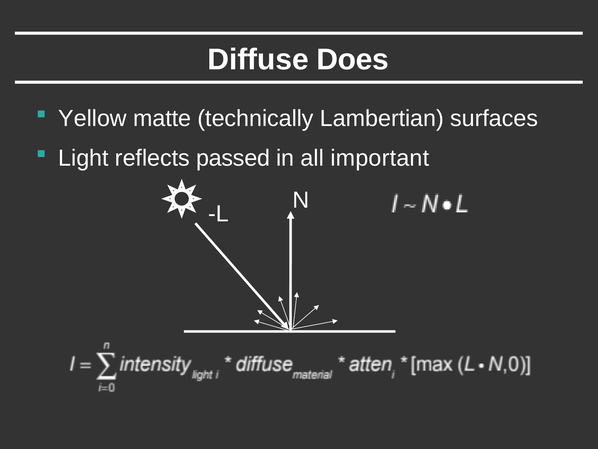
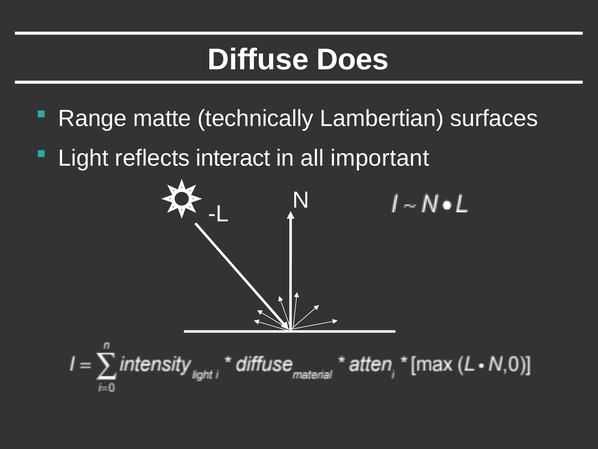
Yellow: Yellow -> Range (93, 118)
passed: passed -> interact (233, 158)
